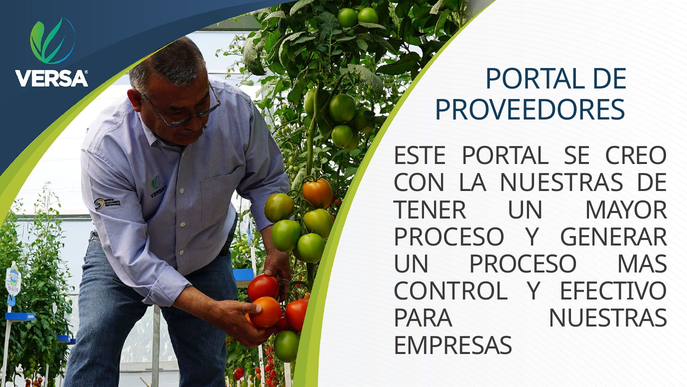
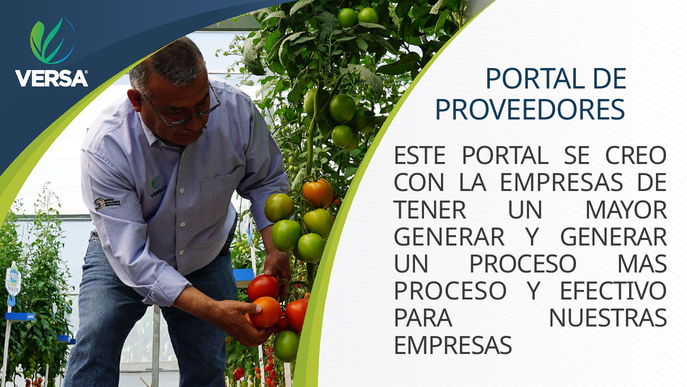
LA NUESTRAS: NUESTRAS -> EMPRESAS (561, 183)
PROCESO: PROCESO -> GENERAR (449, 237)
CONTROL: CONTROL -> PROCESO (451, 291)
